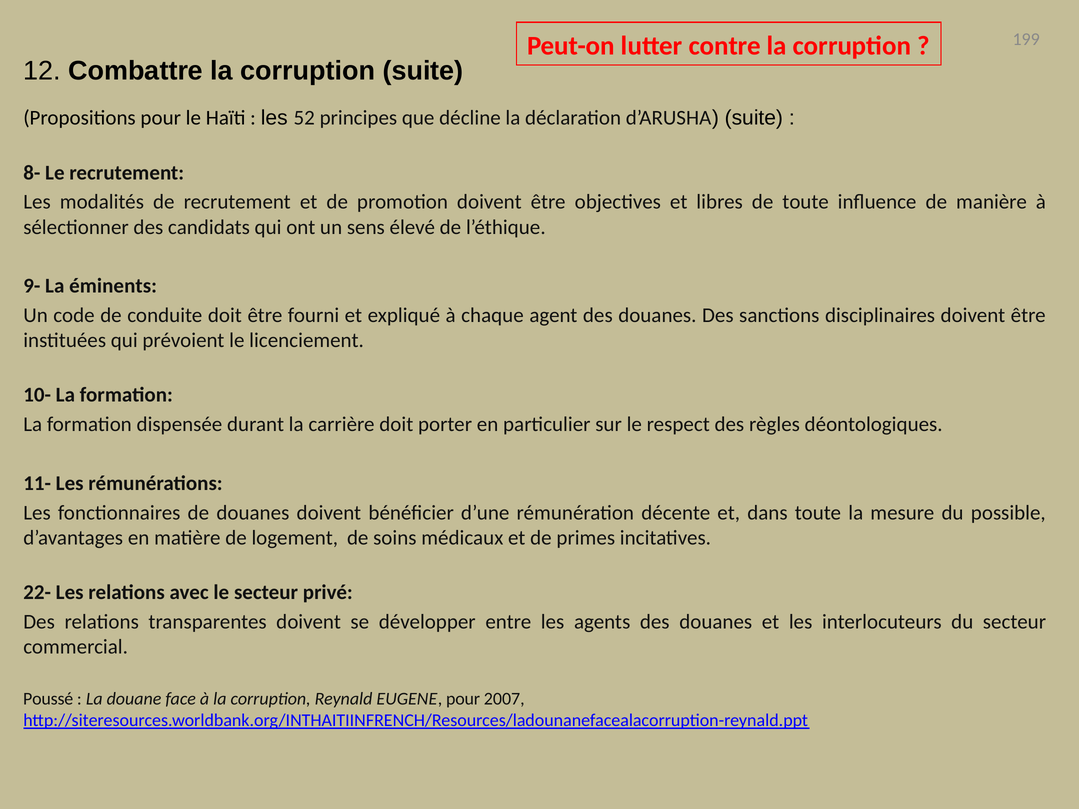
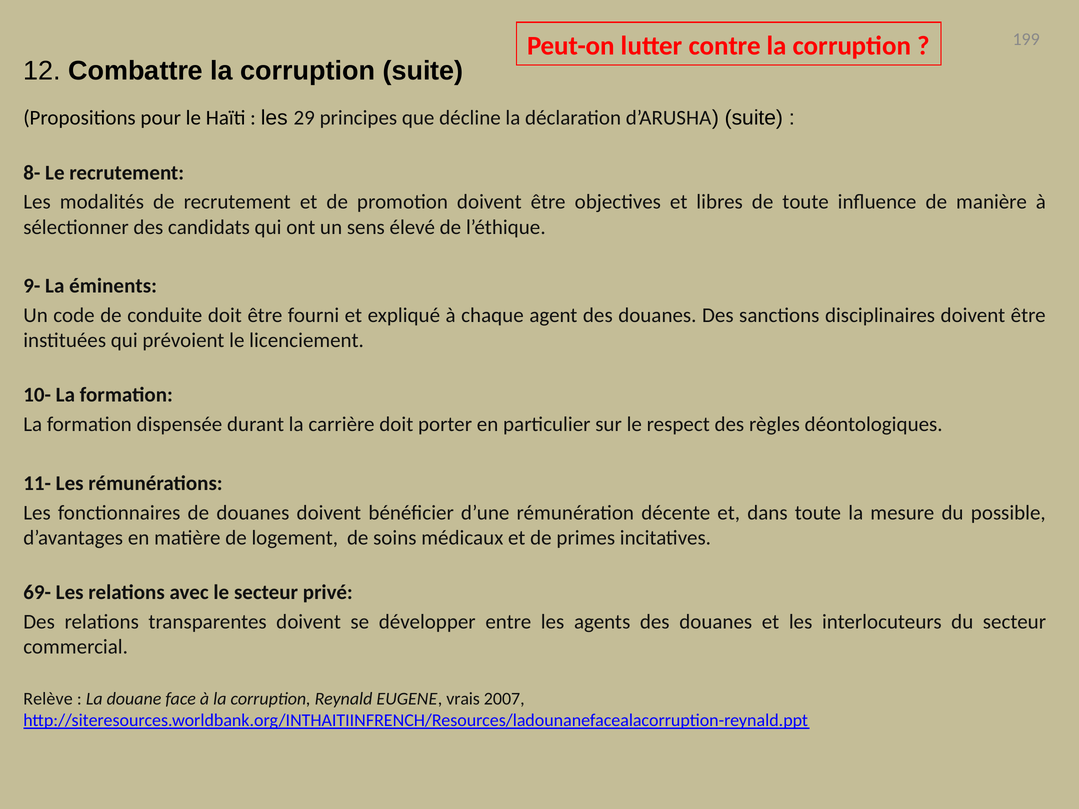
52: 52 -> 29 (304, 118)
22-: 22- -> 69- (37, 593)
Poussé: Poussé -> Relève (48, 699)
EUGENE pour: pour -> vrais (463, 699)
